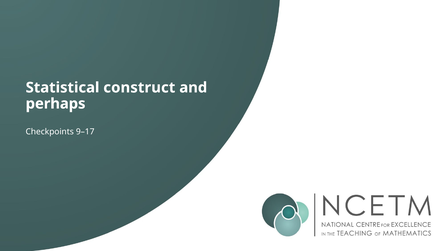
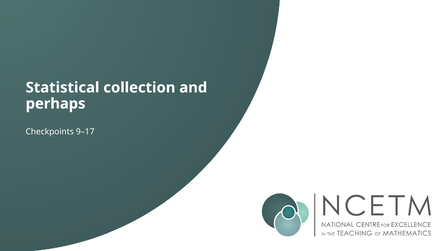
construct: construct -> collection (139, 88)
